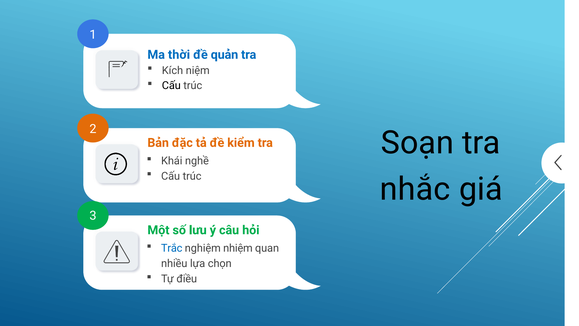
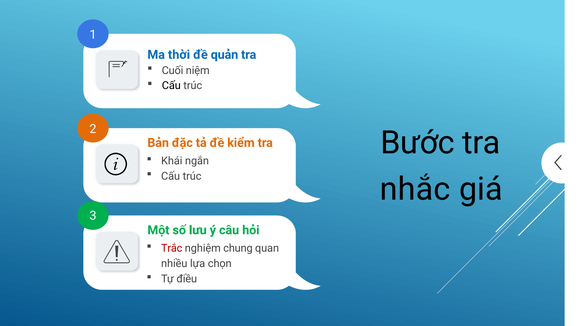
Kích: Kích -> Cuối (173, 70)
Soạn: Soạn -> Bước (418, 143)
nghề: nghề -> ngắn (197, 161)
Trắc colour: blue -> red (172, 248)
nhiệm: nhiệm -> chung (238, 248)
